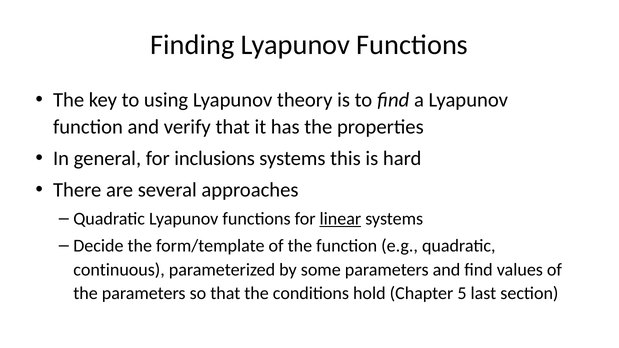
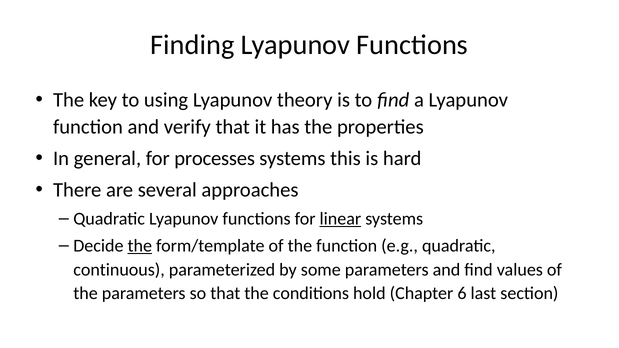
inclusions: inclusions -> processes (215, 159)
the underline: none -> present (140, 246)
5: 5 -> 6 (462, 294)
